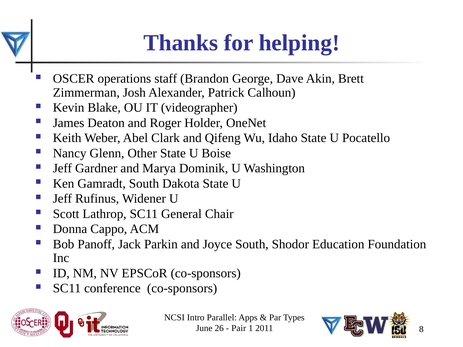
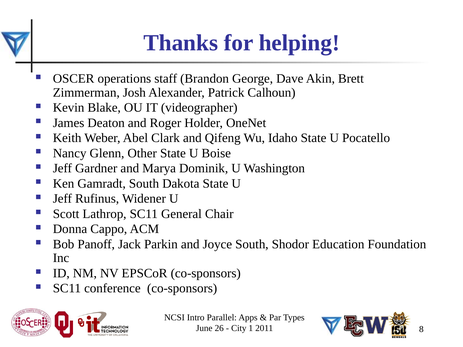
Pair: Pair -> City (239, 329)
